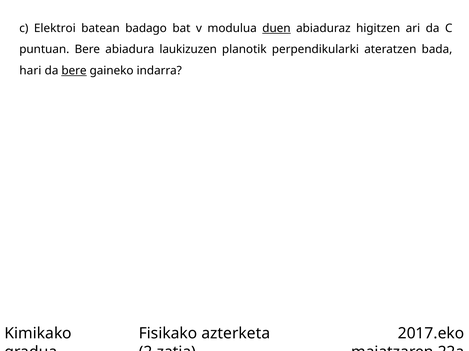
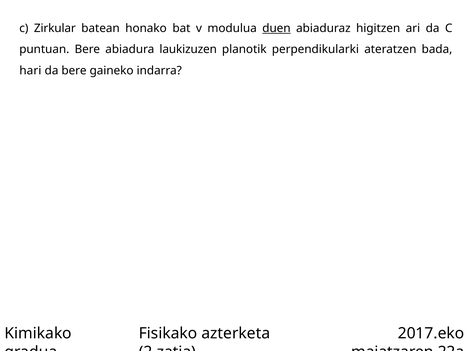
Elektroi: Elektroi -> Zirkular (55, 28)
badago: badago -> honako (146, 28)
bere underline: present -> none (74, 71)
